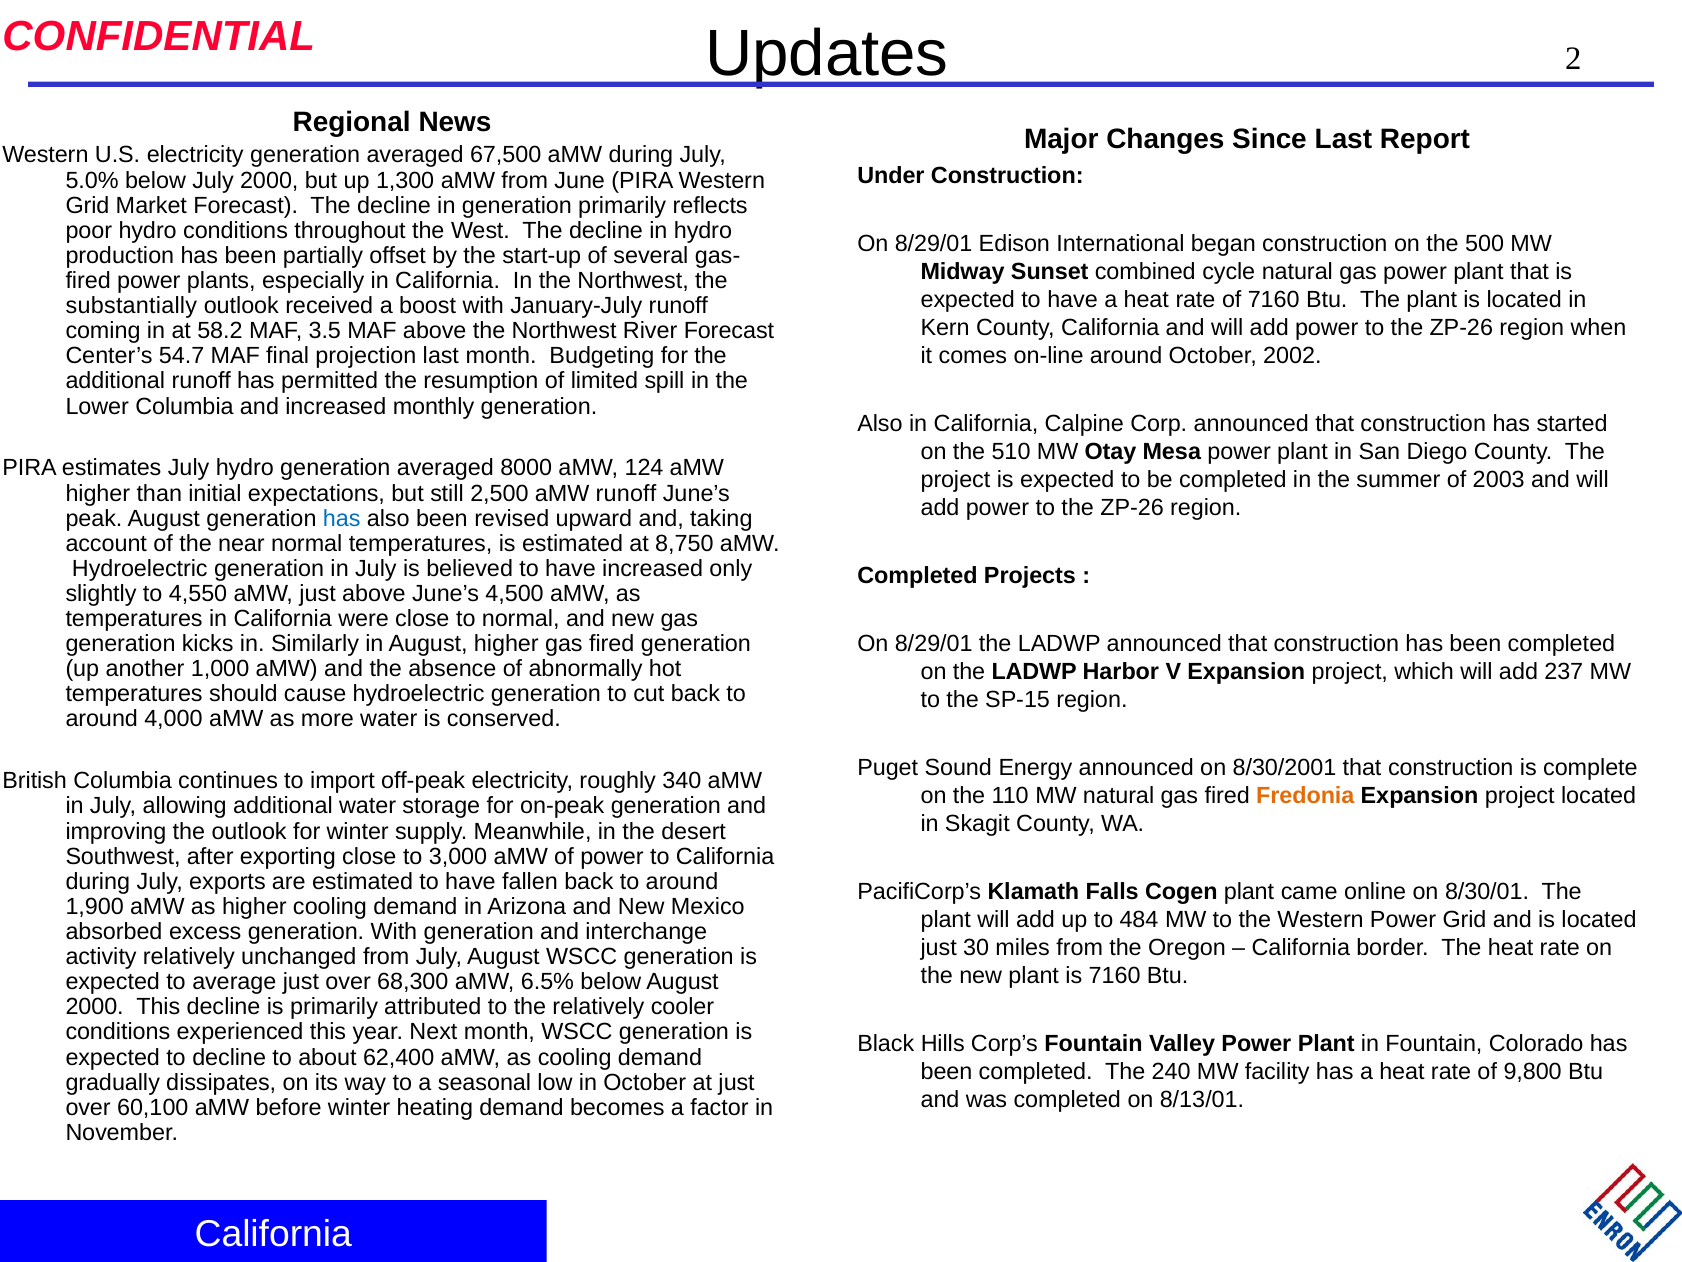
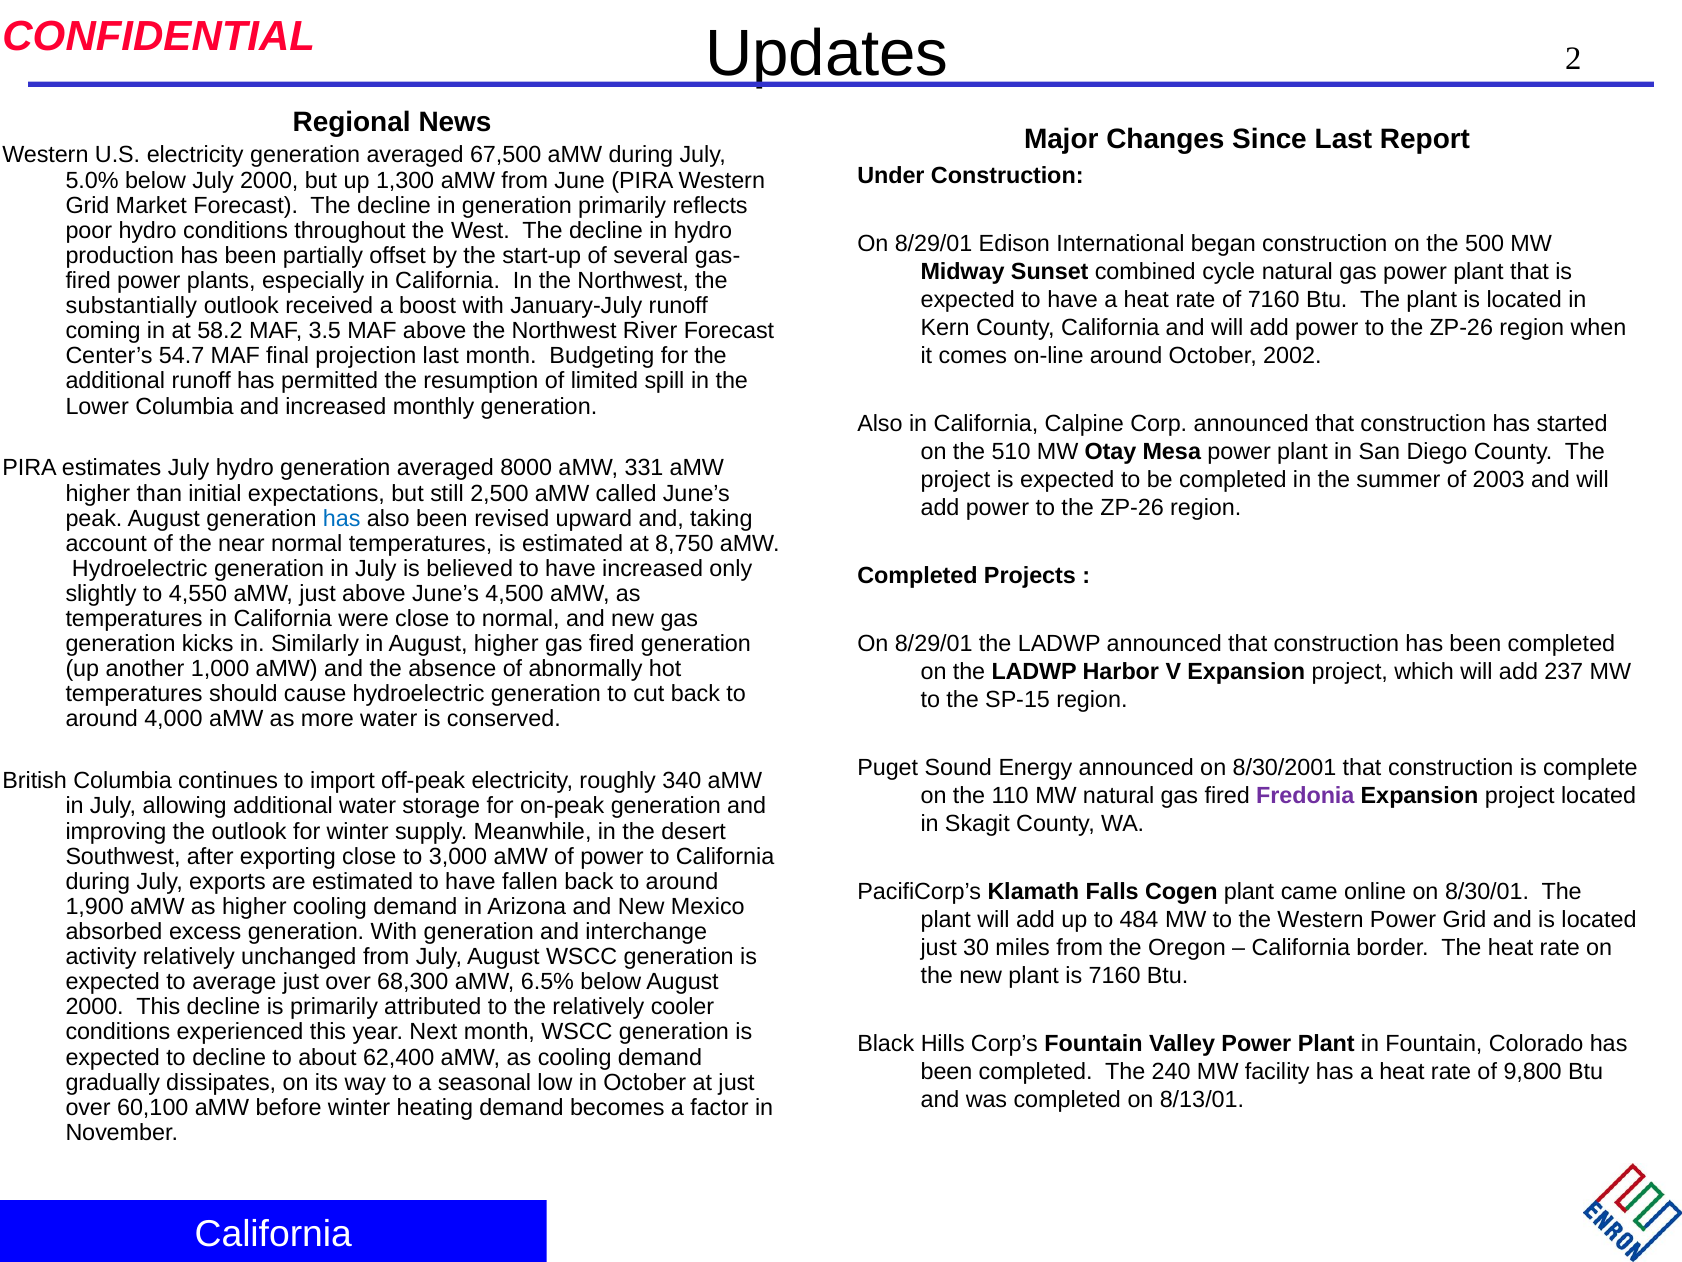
124: 124 -> 331 (644, 468)
aMW runoff: runoff -> called (626, 493)
Fredonia colour: orange -> purple (1305, 796)
